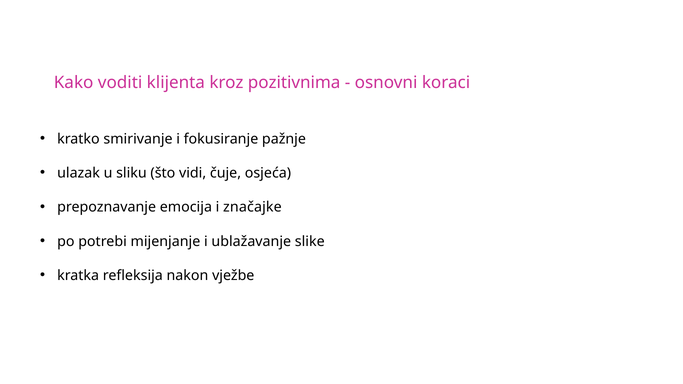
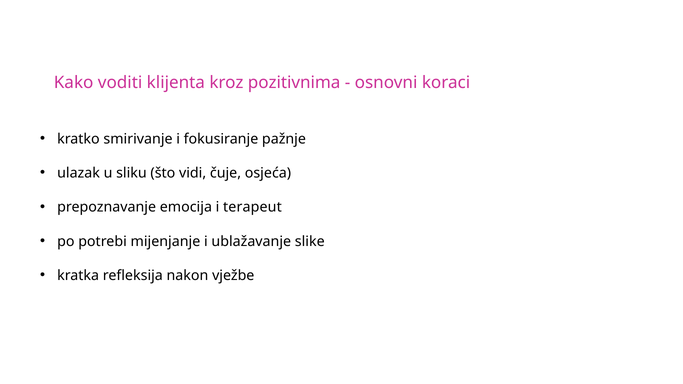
značajke: značajke -> terapeut (252, 207)
